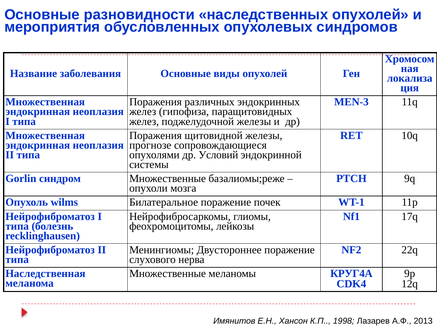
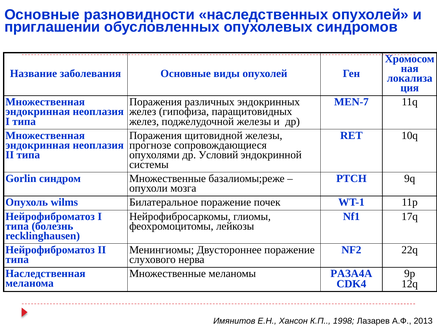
мероприятия: мероприятия -> приглашении (52, 27)
MEN-3: MEN-3 -> MEN-7 (351, 102)
КРУГ4A: КРУГ4A -> РАЗА4A (351, 273)
